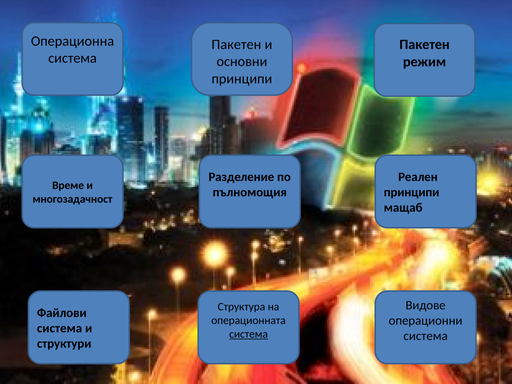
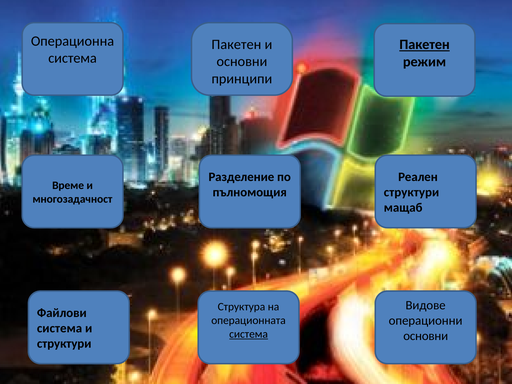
Пакетен underline: none -> present (425, 45)
принципи: принципи -> структури (411, 192)
система: система -> основни (426, 336)
